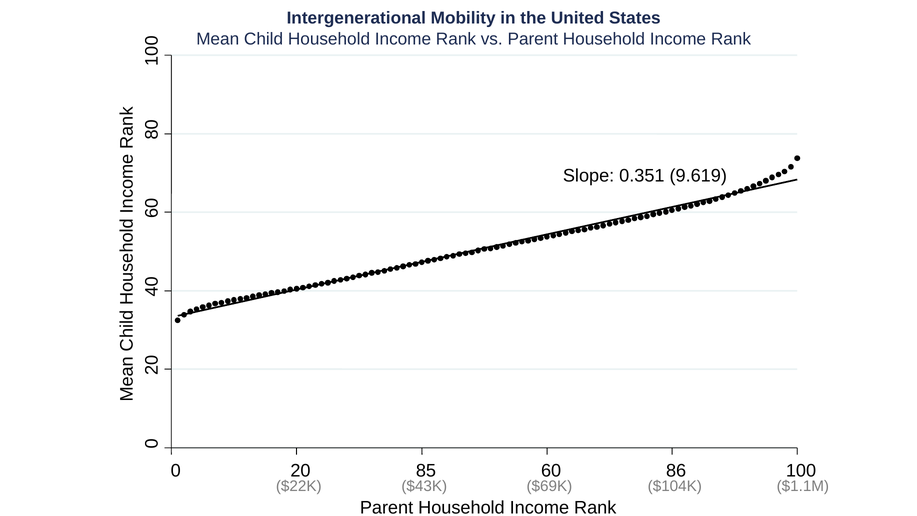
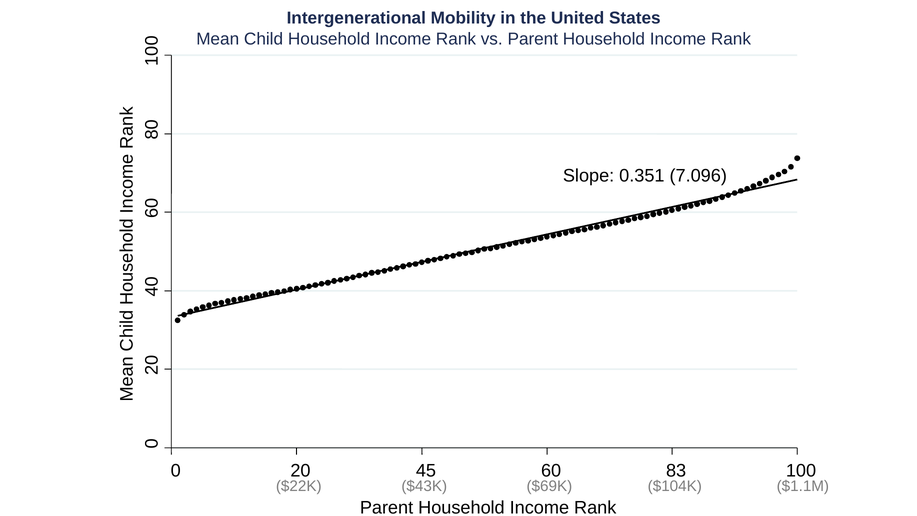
9.619: 9.619 -> 7.096 (698, 176)
85: 85 -> 45 (426, 471)
86: 86 -> 83 (676, 471)
